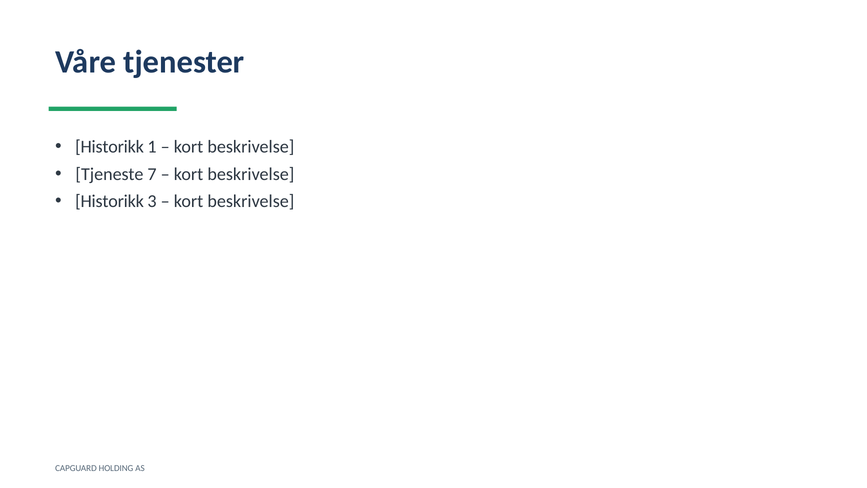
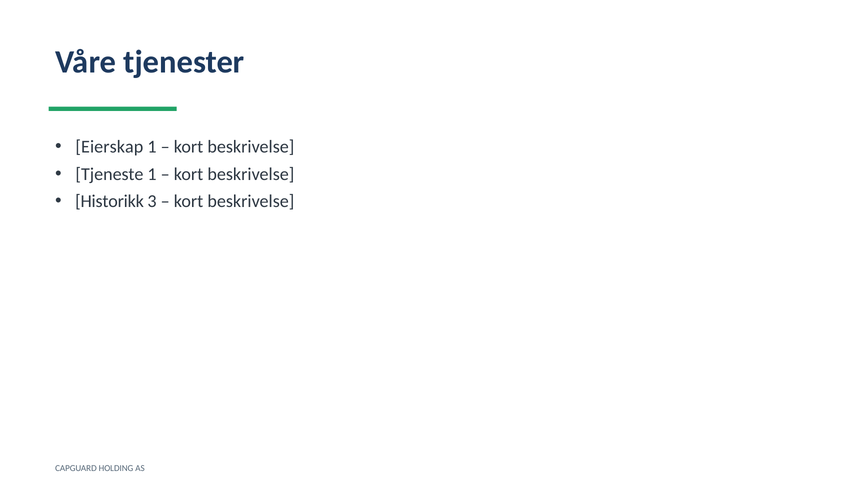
Historikk: Historikk -> Eierskap (109, 147)
Tjeneste 7: 7 -> 1 (152, 174)
